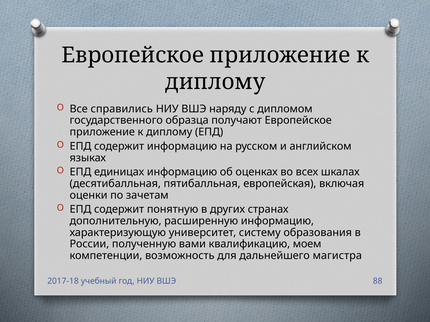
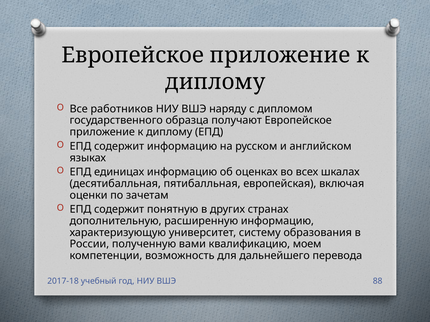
справились: справились -> работников (122, 109)
магистра: магистра -> перевода (337, 256)
